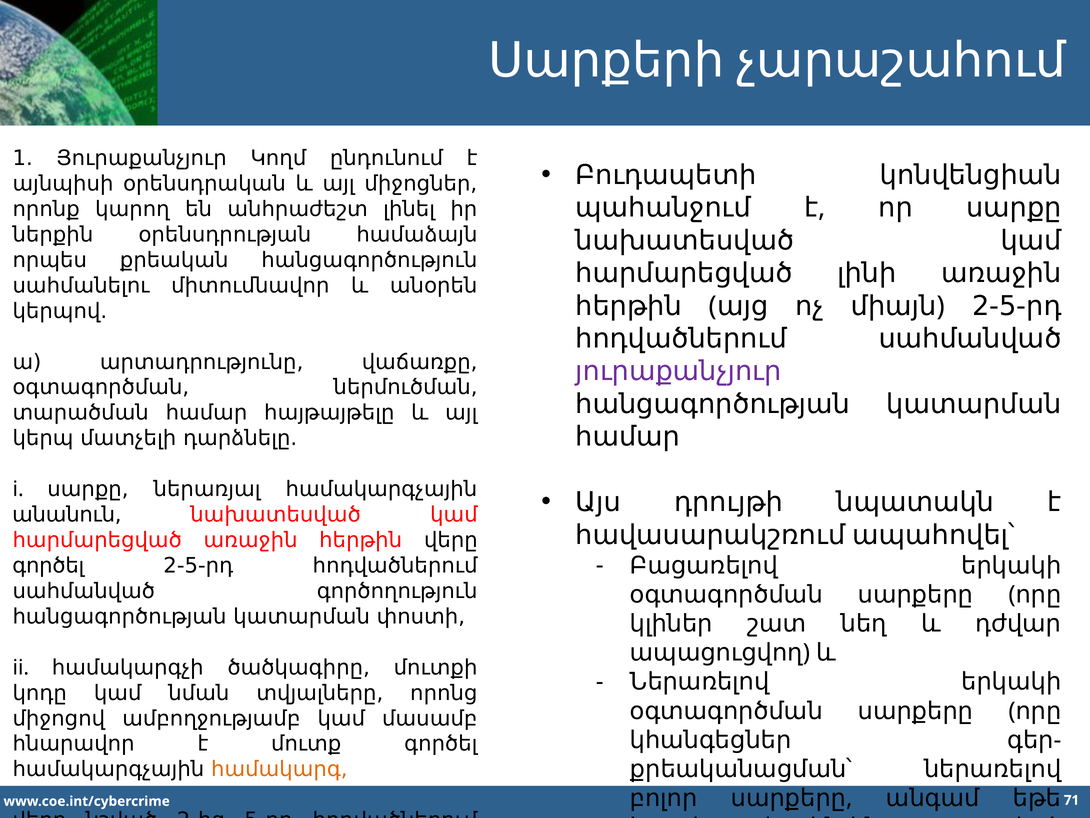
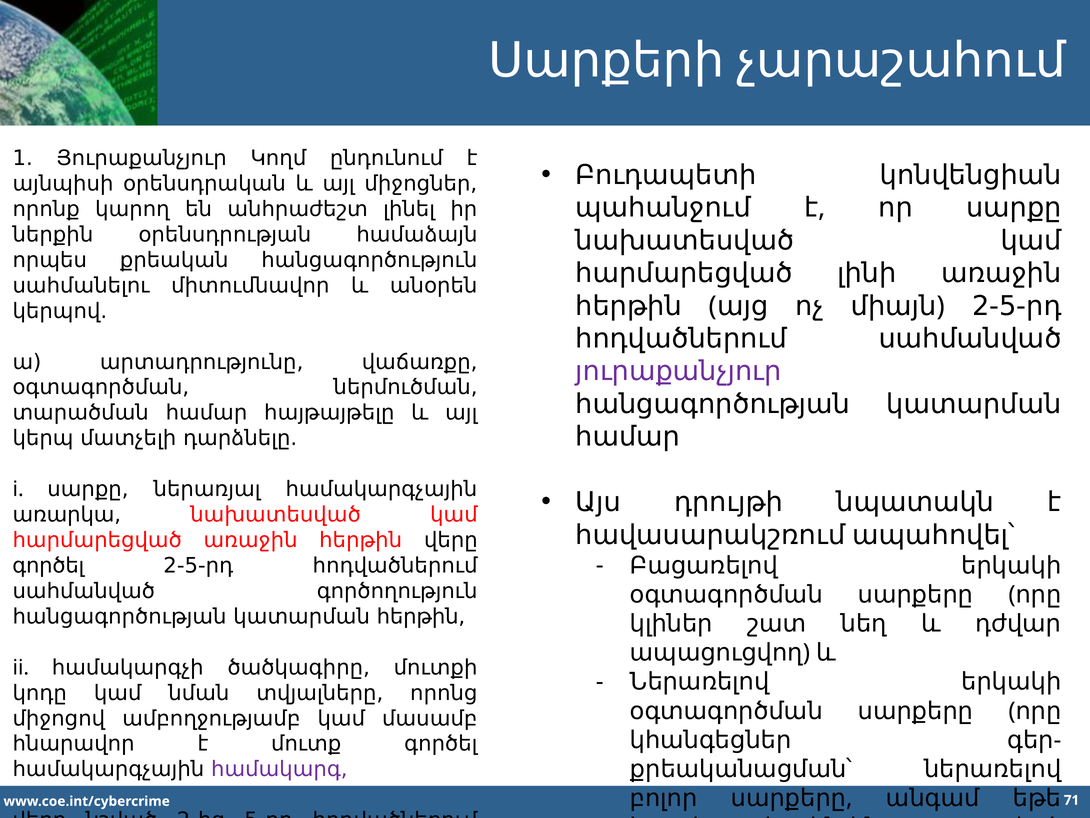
անանուն: անանուն -> առարկա (67, 514)
կատարման փոստի: փոստի -> հերթին (421, 616)
համակարգ colour: orange -> purple (279, 769)
